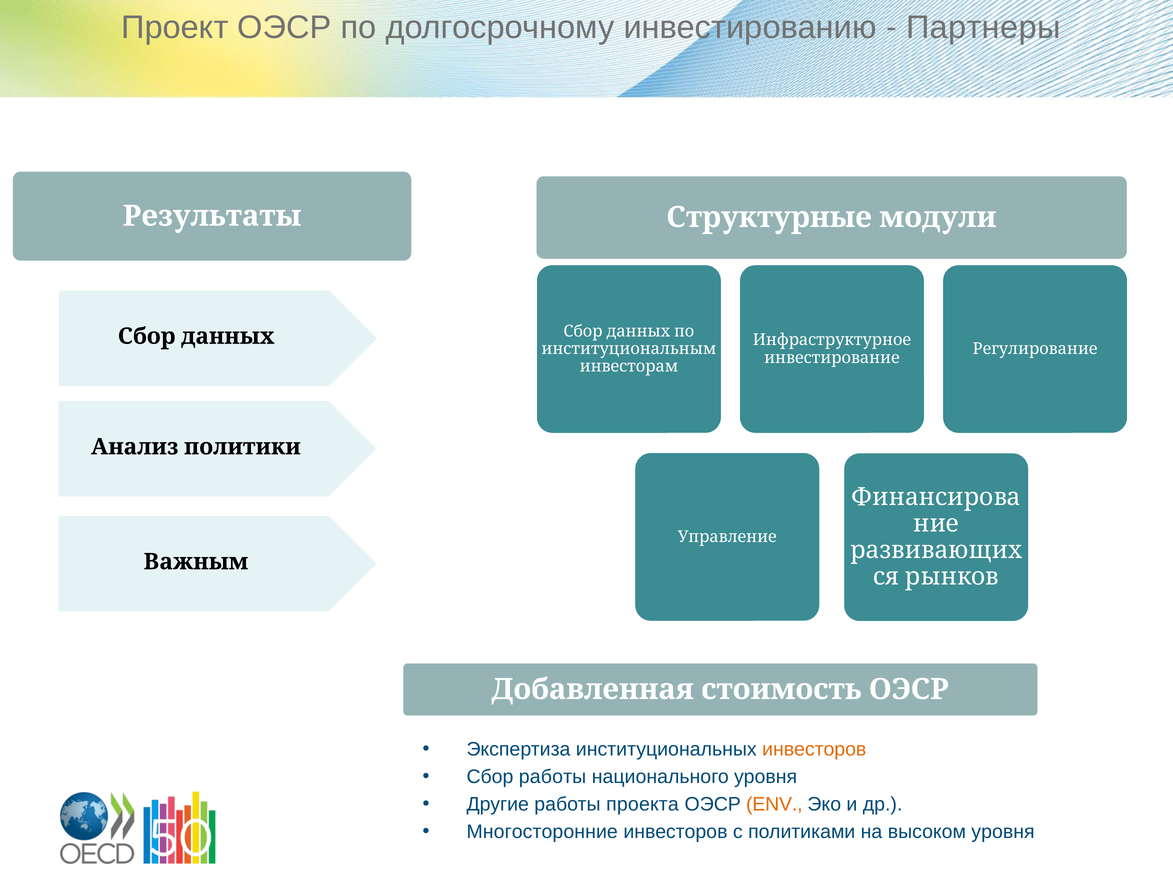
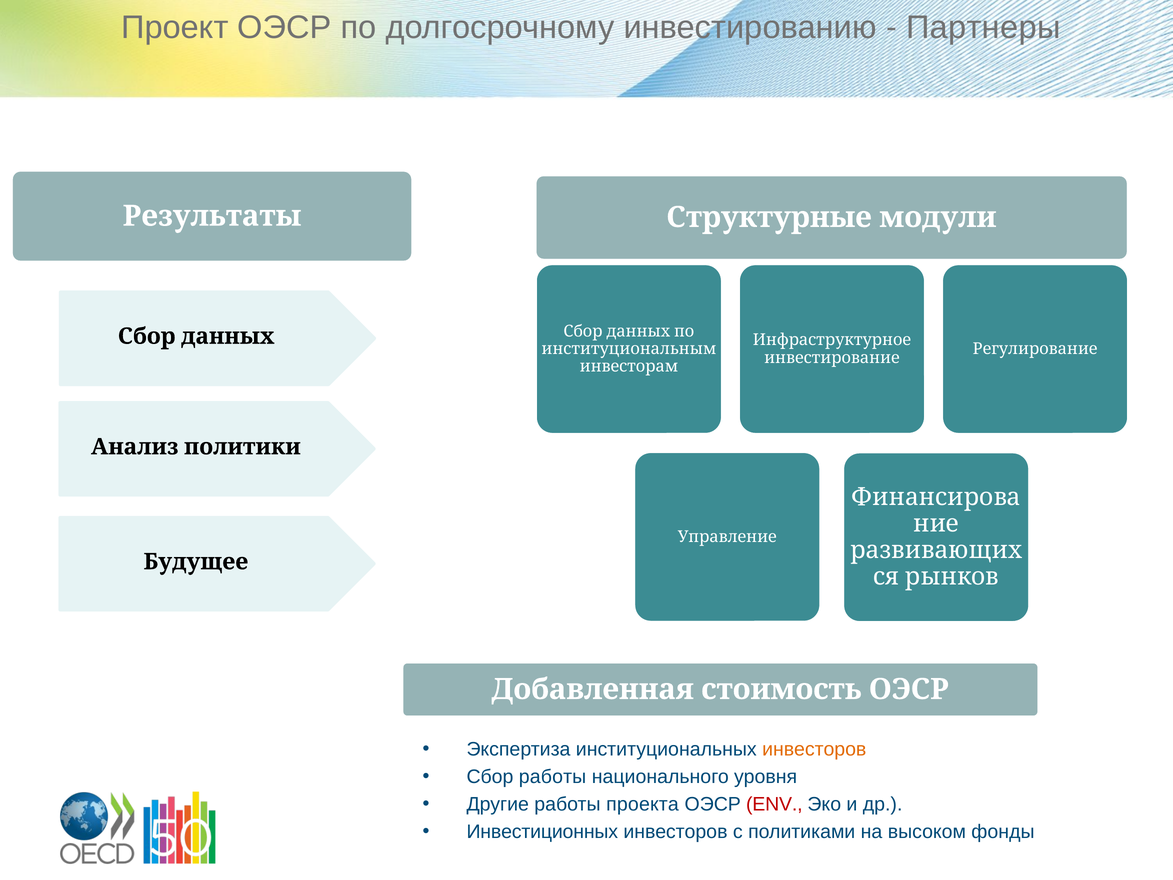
Важным: Важным -> Будущее (196, 562)
ENV colour: orange -> red (774, 804)
Многосторонние: Многосторонние -> Инвестиционных (542, 831)
высоком уровня: уровня -> фонды (1003, 831)
